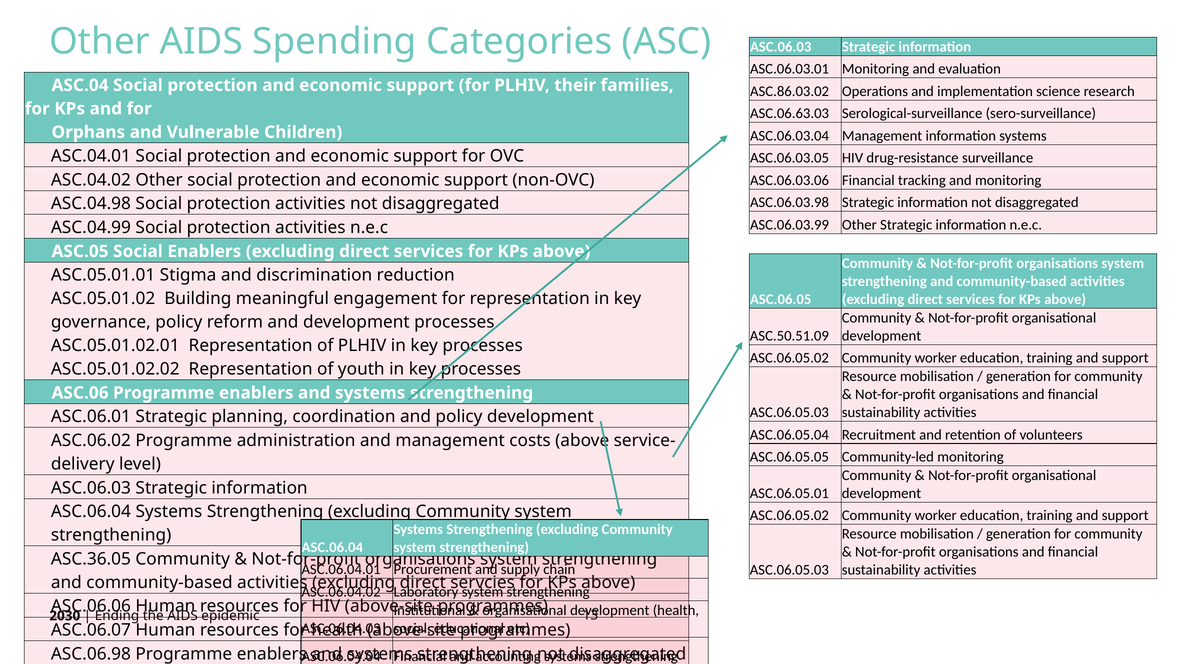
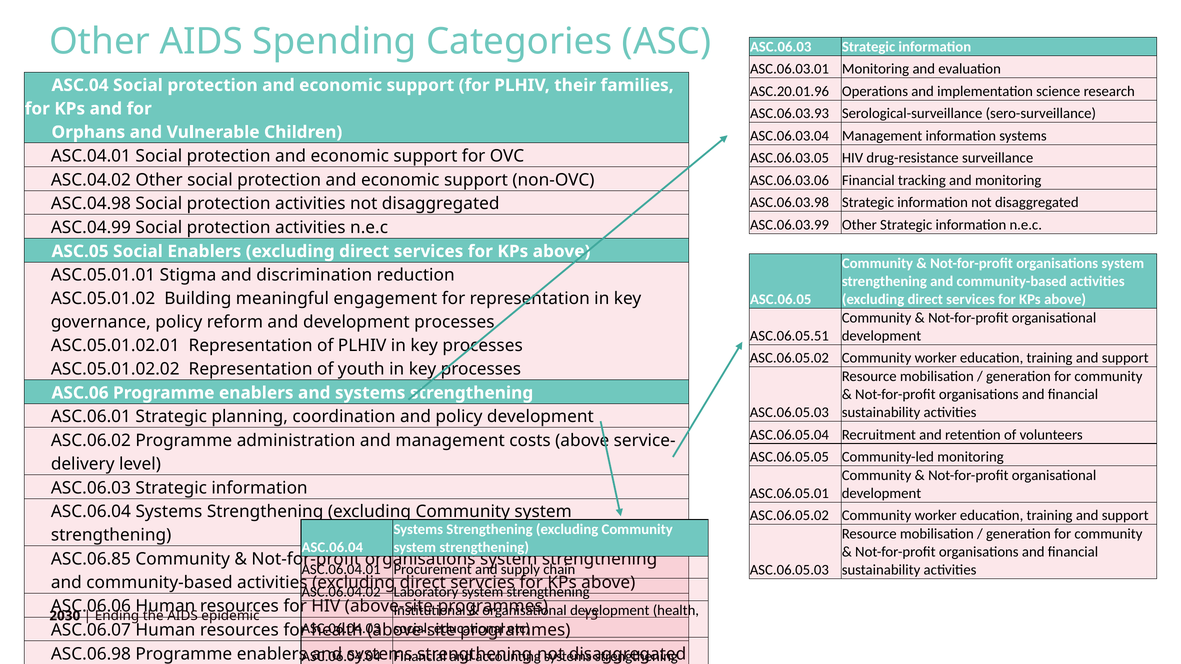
ASC.86.03.02: ASC.86.03.02 -> ASC.20.01.96 (790, 91)
ASC.06.63.03: ASC.06.63.03 -> ASC.06.03.93 (790, 114)
ASC.50.51.09: ASC.50.51.09 -> ASC.06.05.51 (789, 336)
ASC.36.05: ASC.36.05 -> ASC.06.85 (91, 559)
